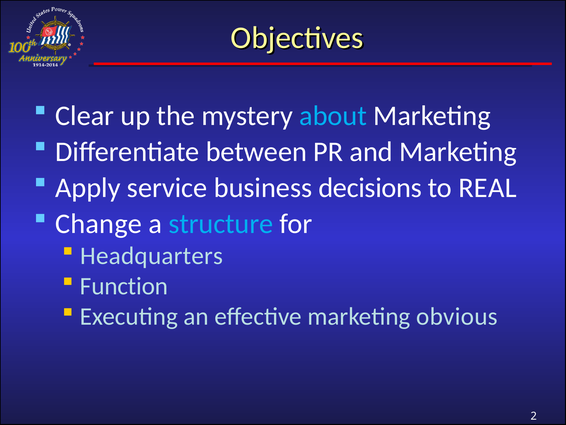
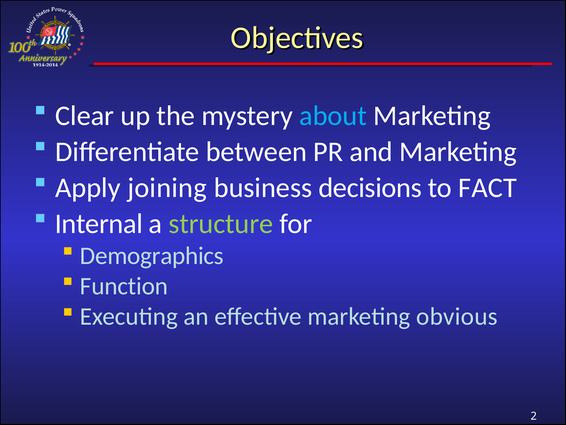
service: service -> joining (167, 188)
REAL: REAL -> FACT (488, 188)
Change: Change -> Internal (99, 223)
structure colour: light blue -> light green (221, 223)
Headquarters: Headquarters -> Demographics (152, 256)
